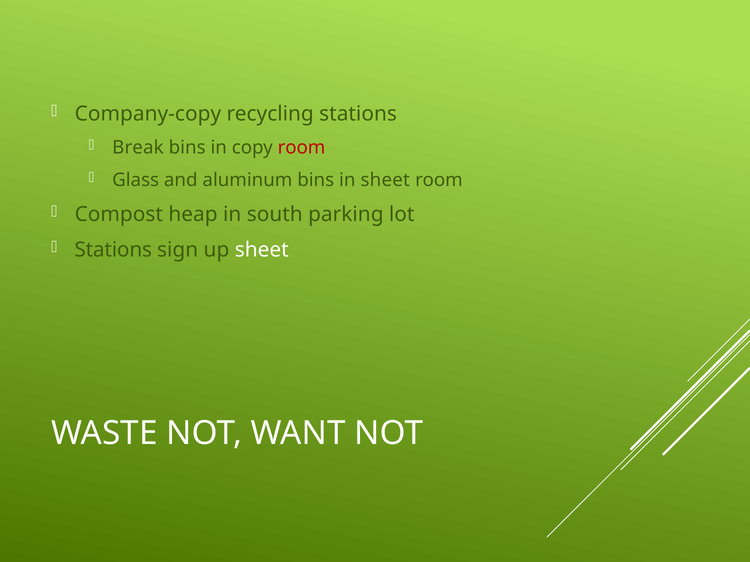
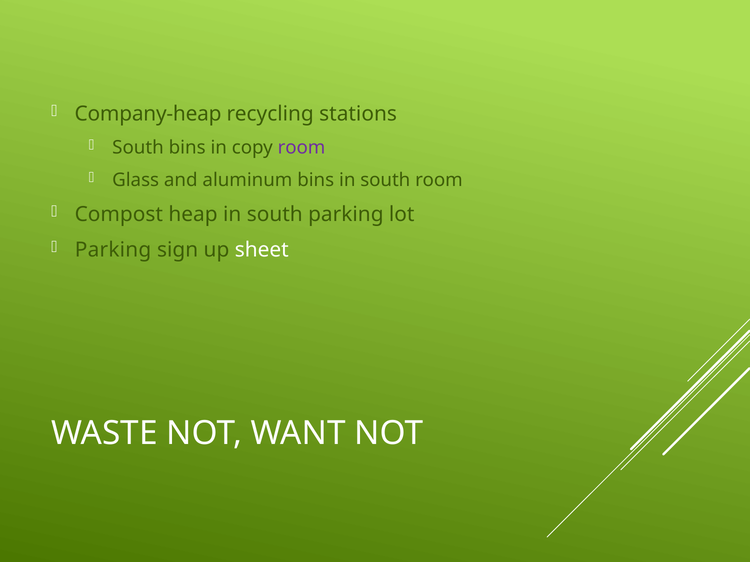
Company-copy: Company-copy -> Company-heap (148, 114)
Break: Break -> South (138, 148)
room colour: red -> purple (302, 148)
bins in sheet: sheet -> south (385, 180)
Stations: Stations -> Parking (113, 250)
